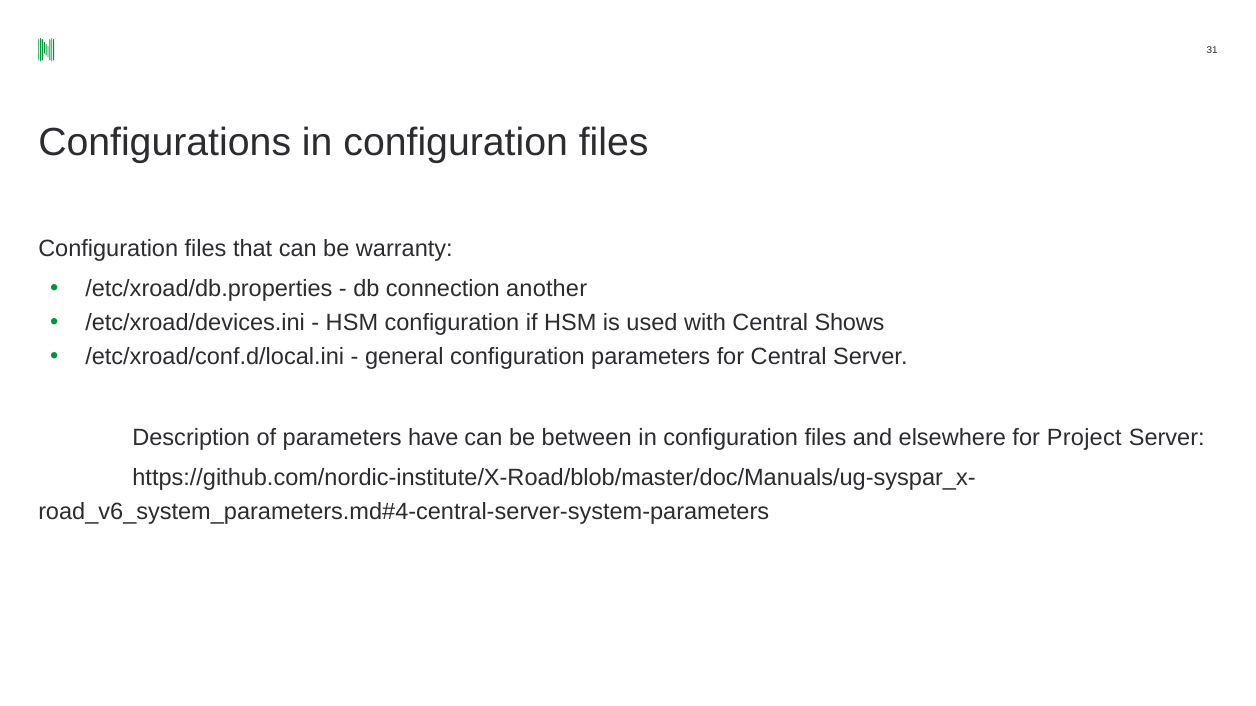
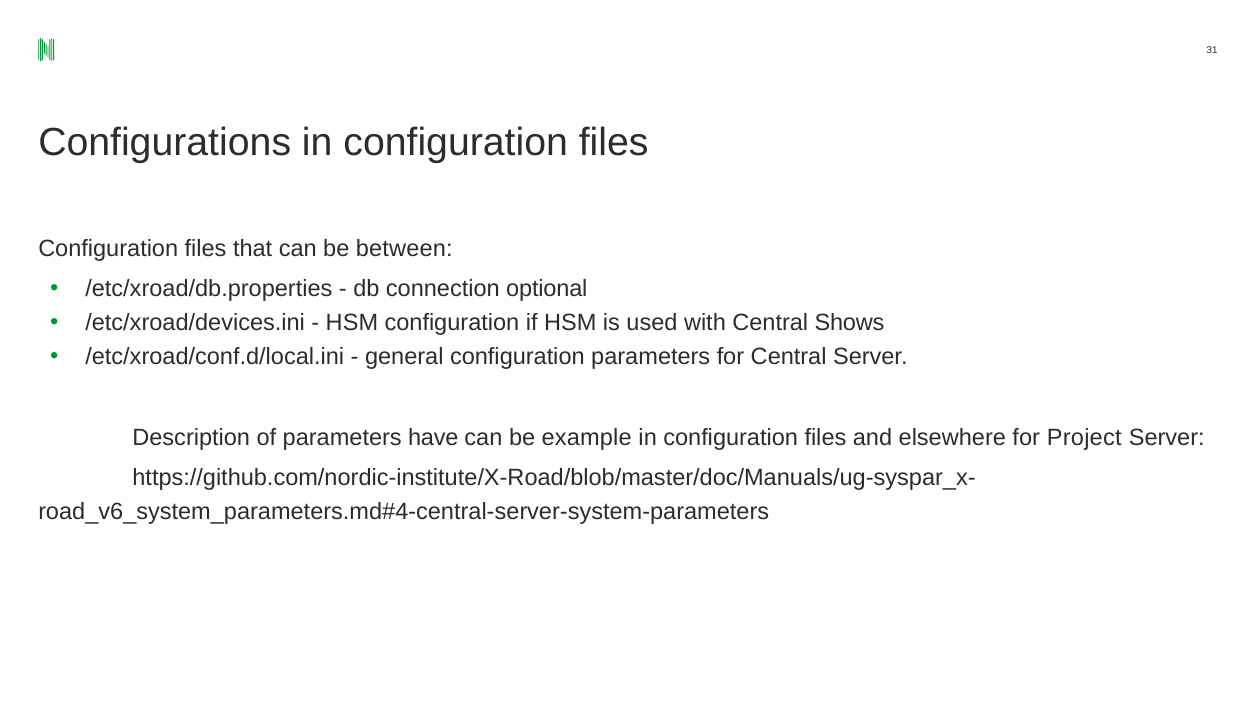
warranty: warranty -> between (404, 249)
another: another -> optional (547, 289)
between: between -> example (587, 438)
